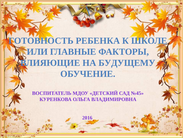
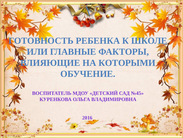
БУДУЩЕМУ: БУДУЩЕМУ -> КОТОРЫМИ (127, 63)
